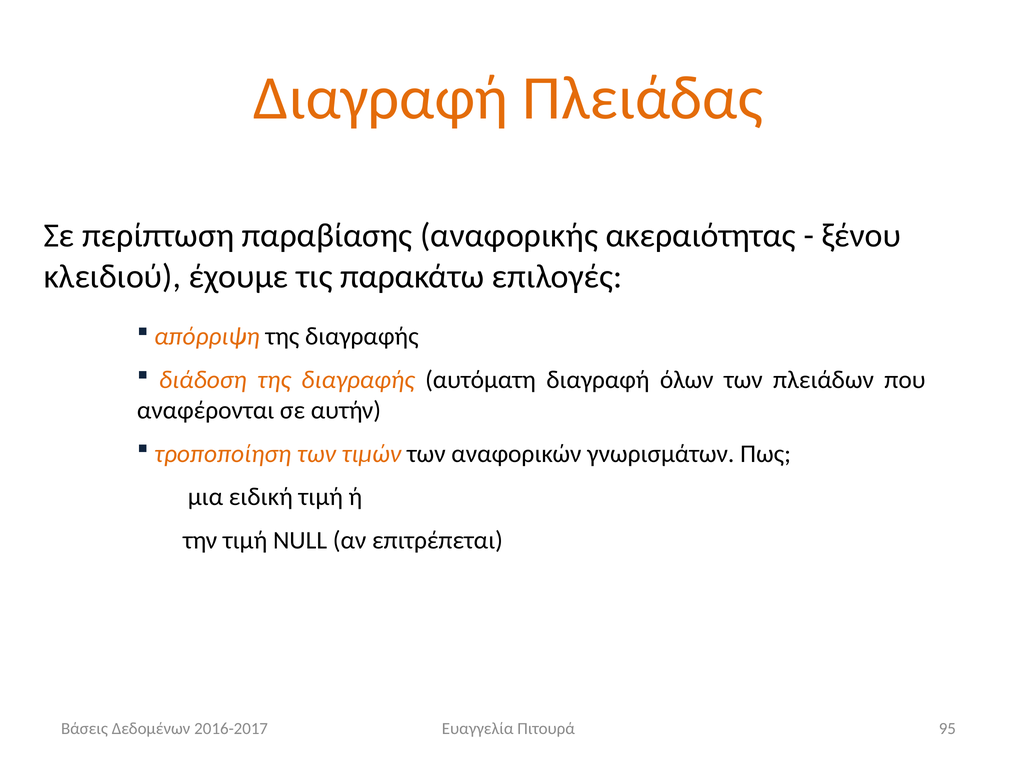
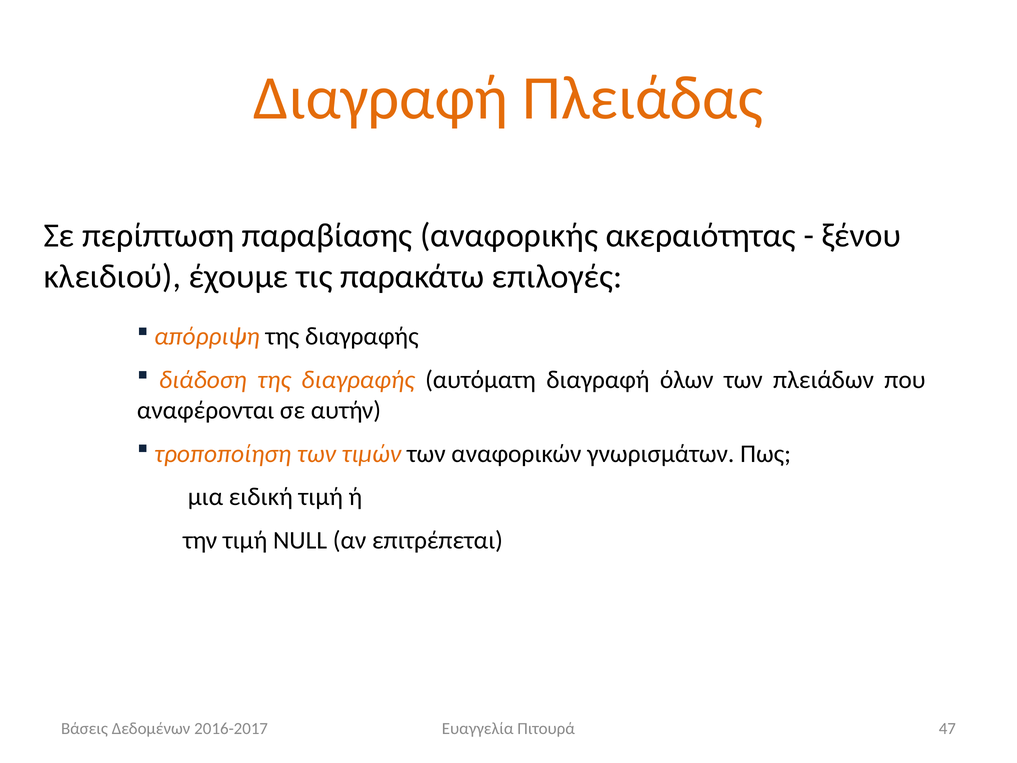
95: 95 -> 47 (947, 728)
